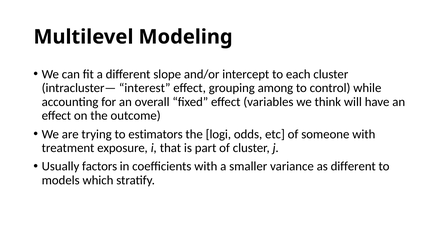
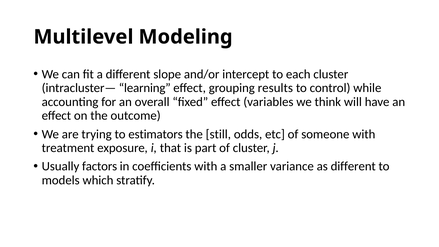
interest: interest -> learning (145, 88)
among: among -> results (275, 88)
logi: logi -> still (218, 134)
